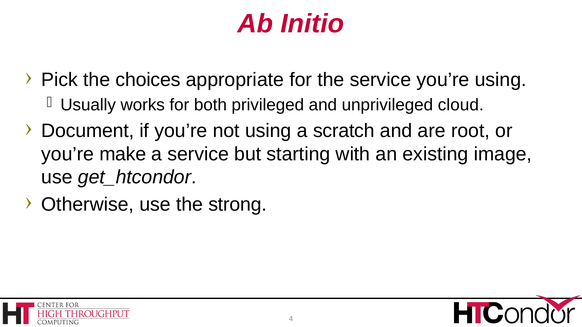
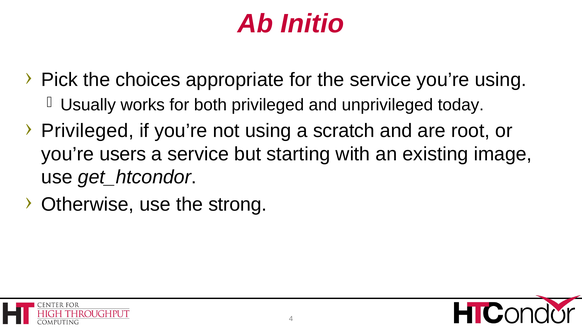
cloud: cloud -> today (461, 105)
Document: Document -> Privileged (87, 131)
make: make -> users (123, 154)
